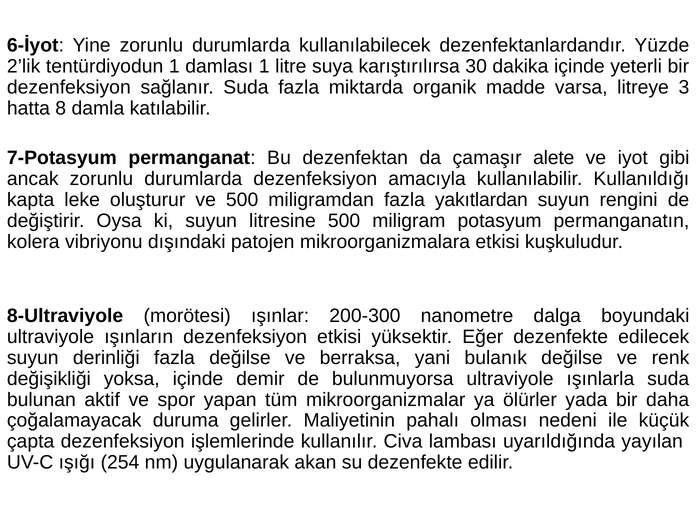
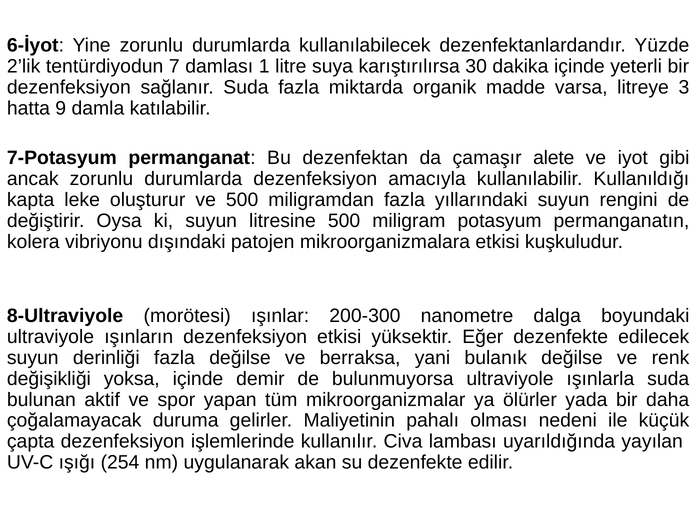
tentürdiyodun 1: 1 -> 7 (174, 66)
8: 8 -> 9 (61, 108)
yakıtlardan: yakıtlardan -> yıllarındaki (481, 200)
